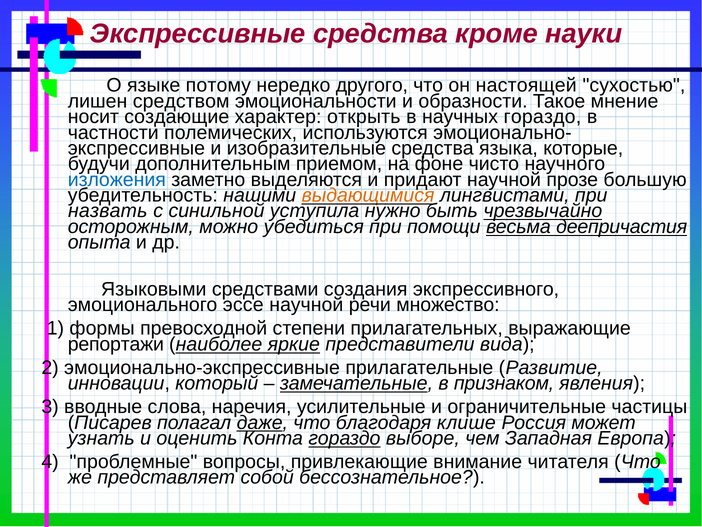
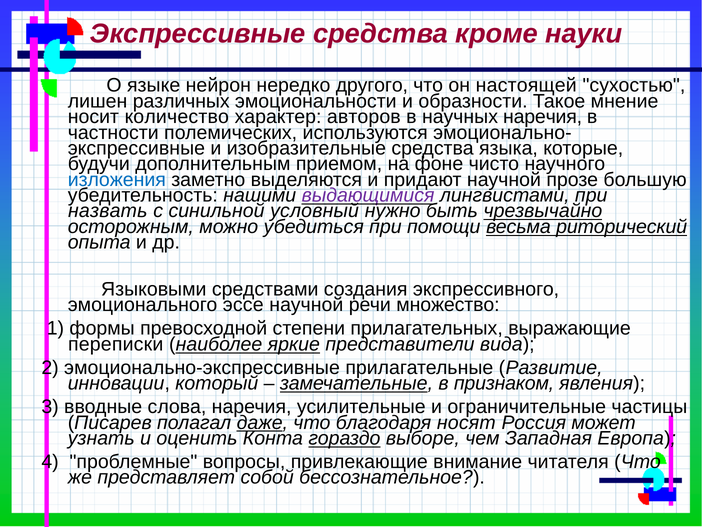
потому: потому -> нейрон (218, 85)
средством: средством -> различных (181, 101)
создающие: создающие -> количество (177, 117)
открыть: открыть -> авторов (364, 117)
научных гораздо: гораздо -> наречия (543, 117)
выдающимися colour: orange -> purple (368, 195)
уступила: уступила -> условный (315, 211)
деепричастия: деепричастия -> риторический (622, 226)
репортажи: репортажи -> переписки (116, 344)
клише: клише -> носят (466, 422)
